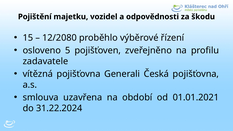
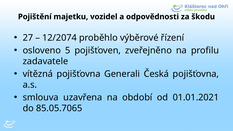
15: 15 -> 27 (28, 38)
12/2080: 12/2080 -> 12/2074 (59, 38)
31.22.2024: 31.22.2024 -> 85.05.7065 (59, 108)
